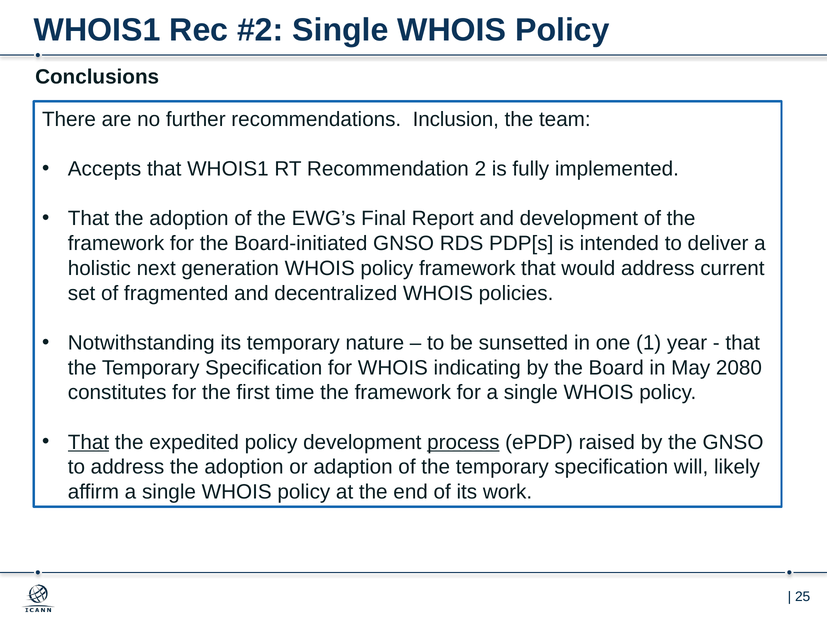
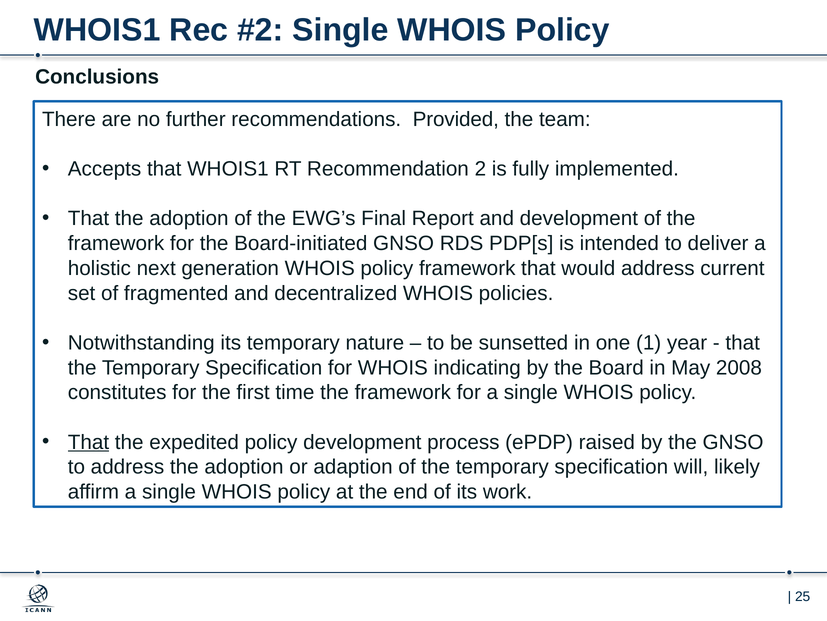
Inclusion: Inclusion -> Provided (456, 119)
2080: 2080 -> 2008 (739, 367)
process underline: present -> none (463, 442)
